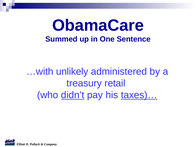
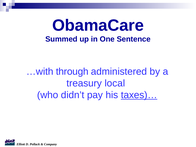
unlikely: unlikely -> through (72, 72)
retail: retail -> local (115, 83)
didn’t underline: present -> none (73, 95)
